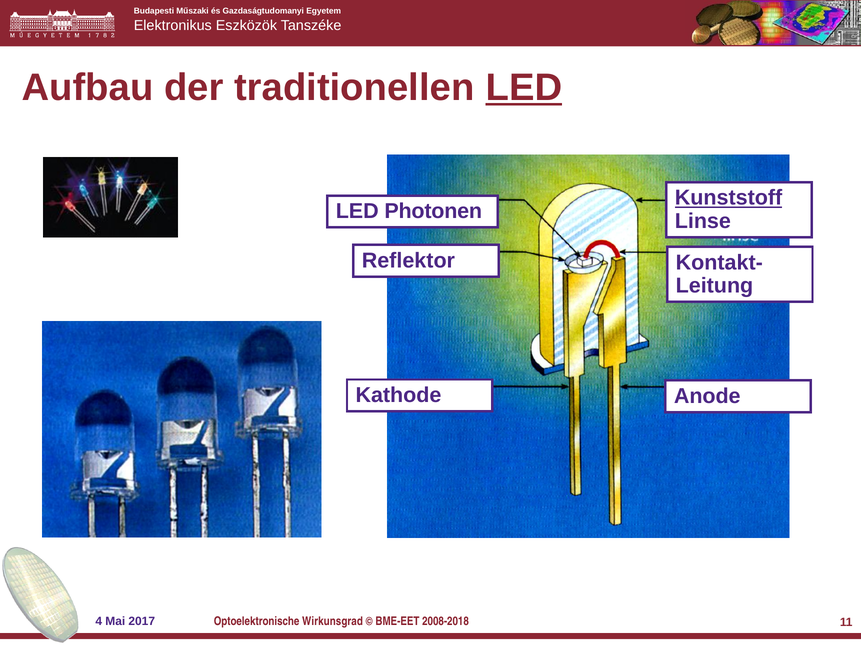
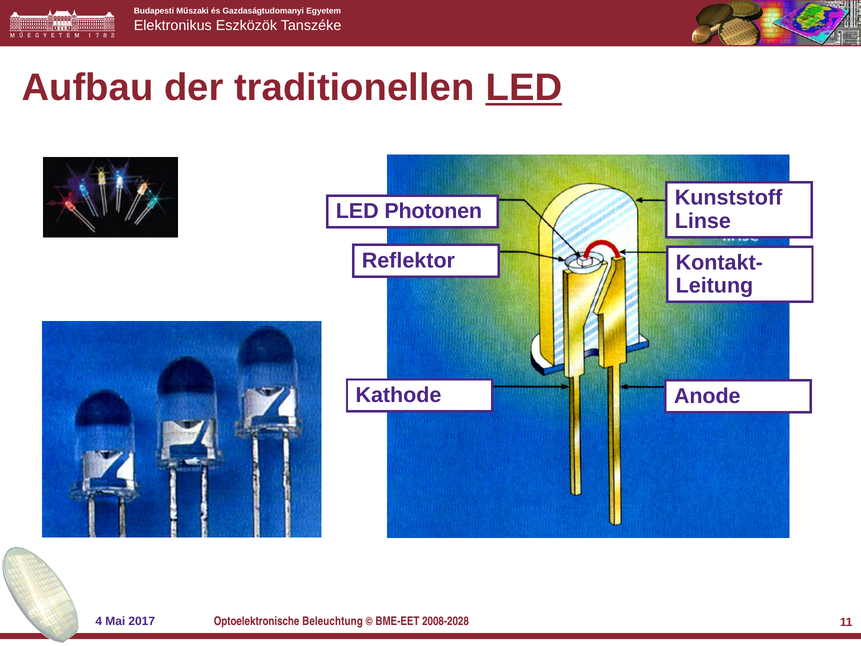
Kunststoff underline: present -> none (729, 198)
Wirkunsgrad: Wirkunsgrad -> Beleuchtung (332, 621)
2008-2018: 2008-2018 -> 2008-2028 (446, 621)
